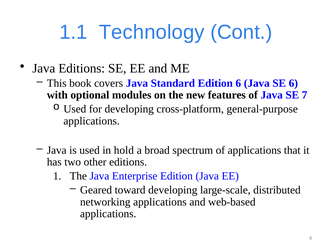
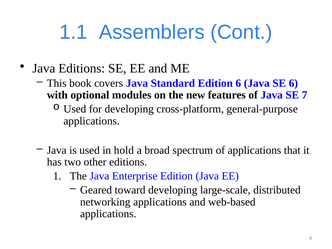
Technology: Technology -> Assemblers (152, 32)
